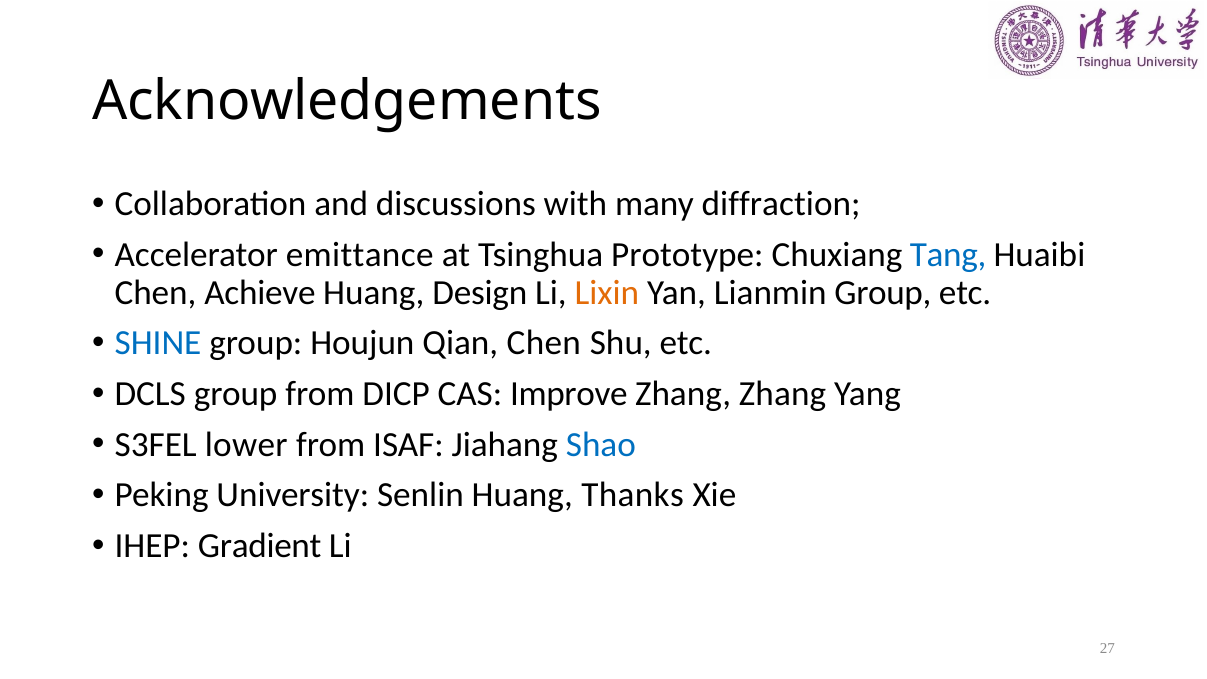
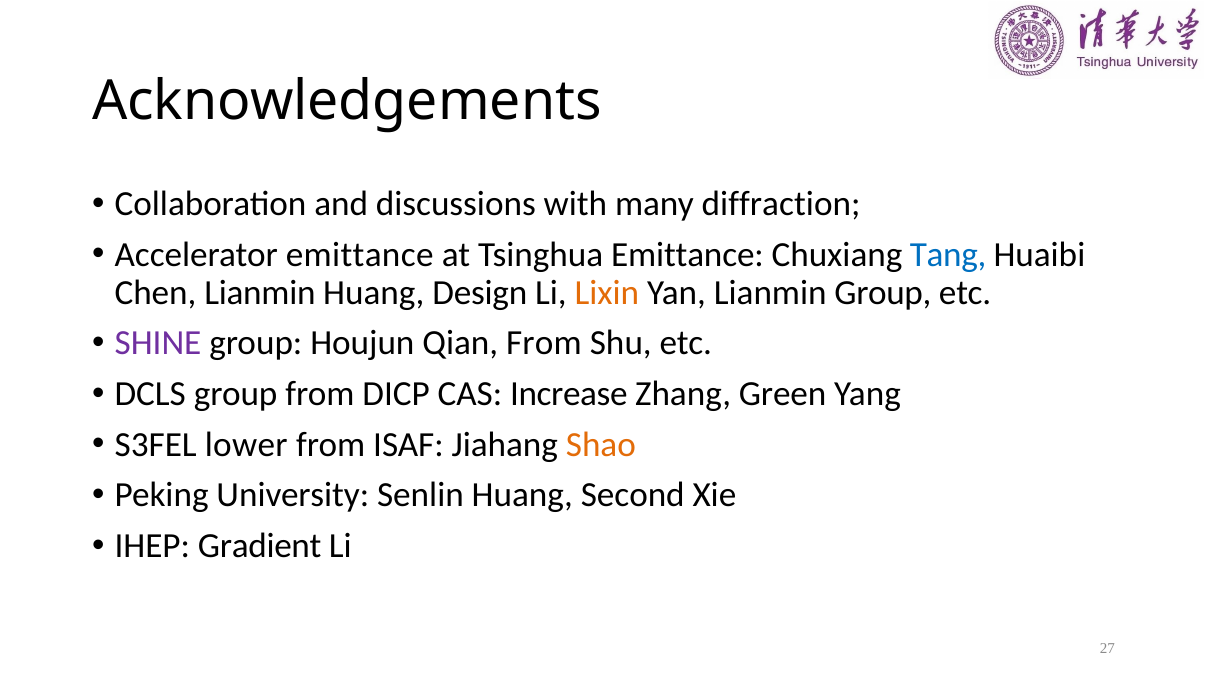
Tsinghua Prototype: Prototype -> Emittance (687, 255)
Chen Achieve: Achieve -> Lianmin (260, 293)
SHINE colour: blue -> purple (158, 343)
Qian Chen: Chen -> From (544, 343)
Improve: Improve -> Increase (569, 394)
Zhang Zhang: Zhang -> Green (783, 394)
Shao colour: blue -> orange (601, 445)
Thanks: Thanks -> Second (633, 495)
